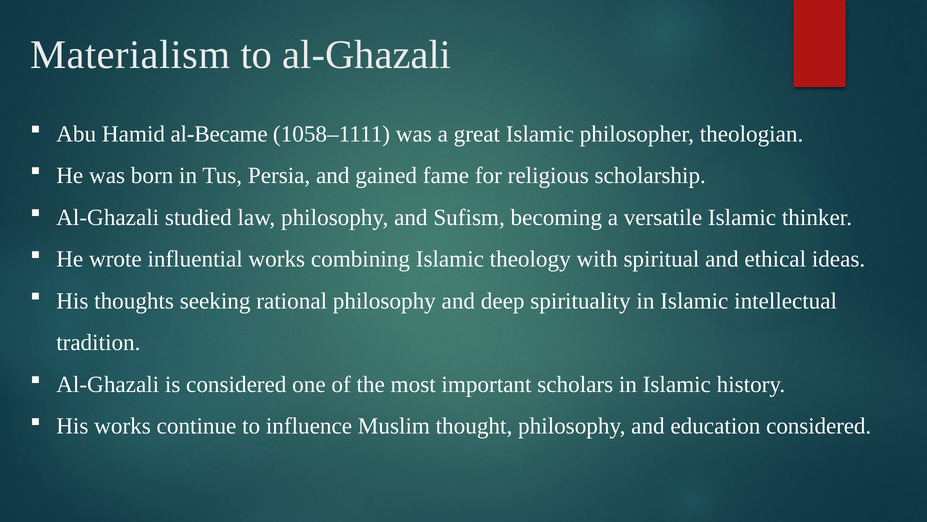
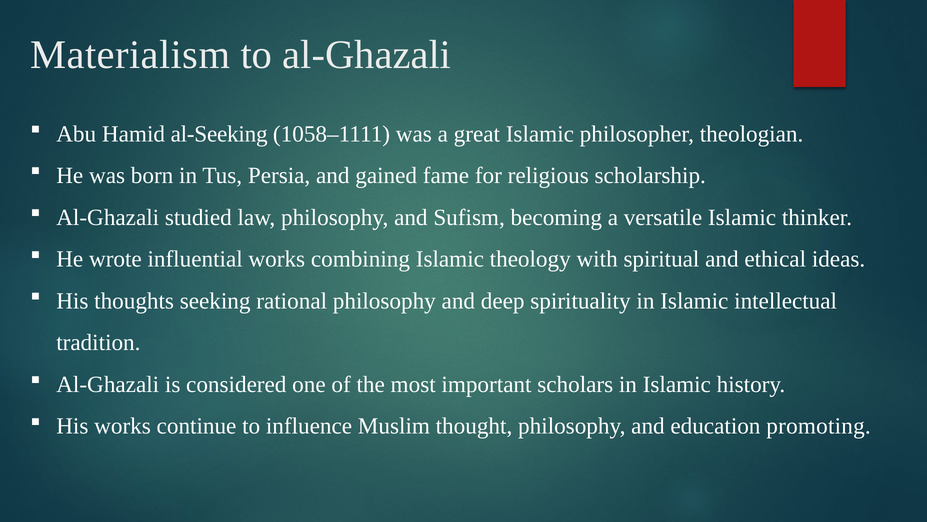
al-Became: al-Became -> al-Seeking (219, 134)
education considered: considered -> promoting (819, 426)
